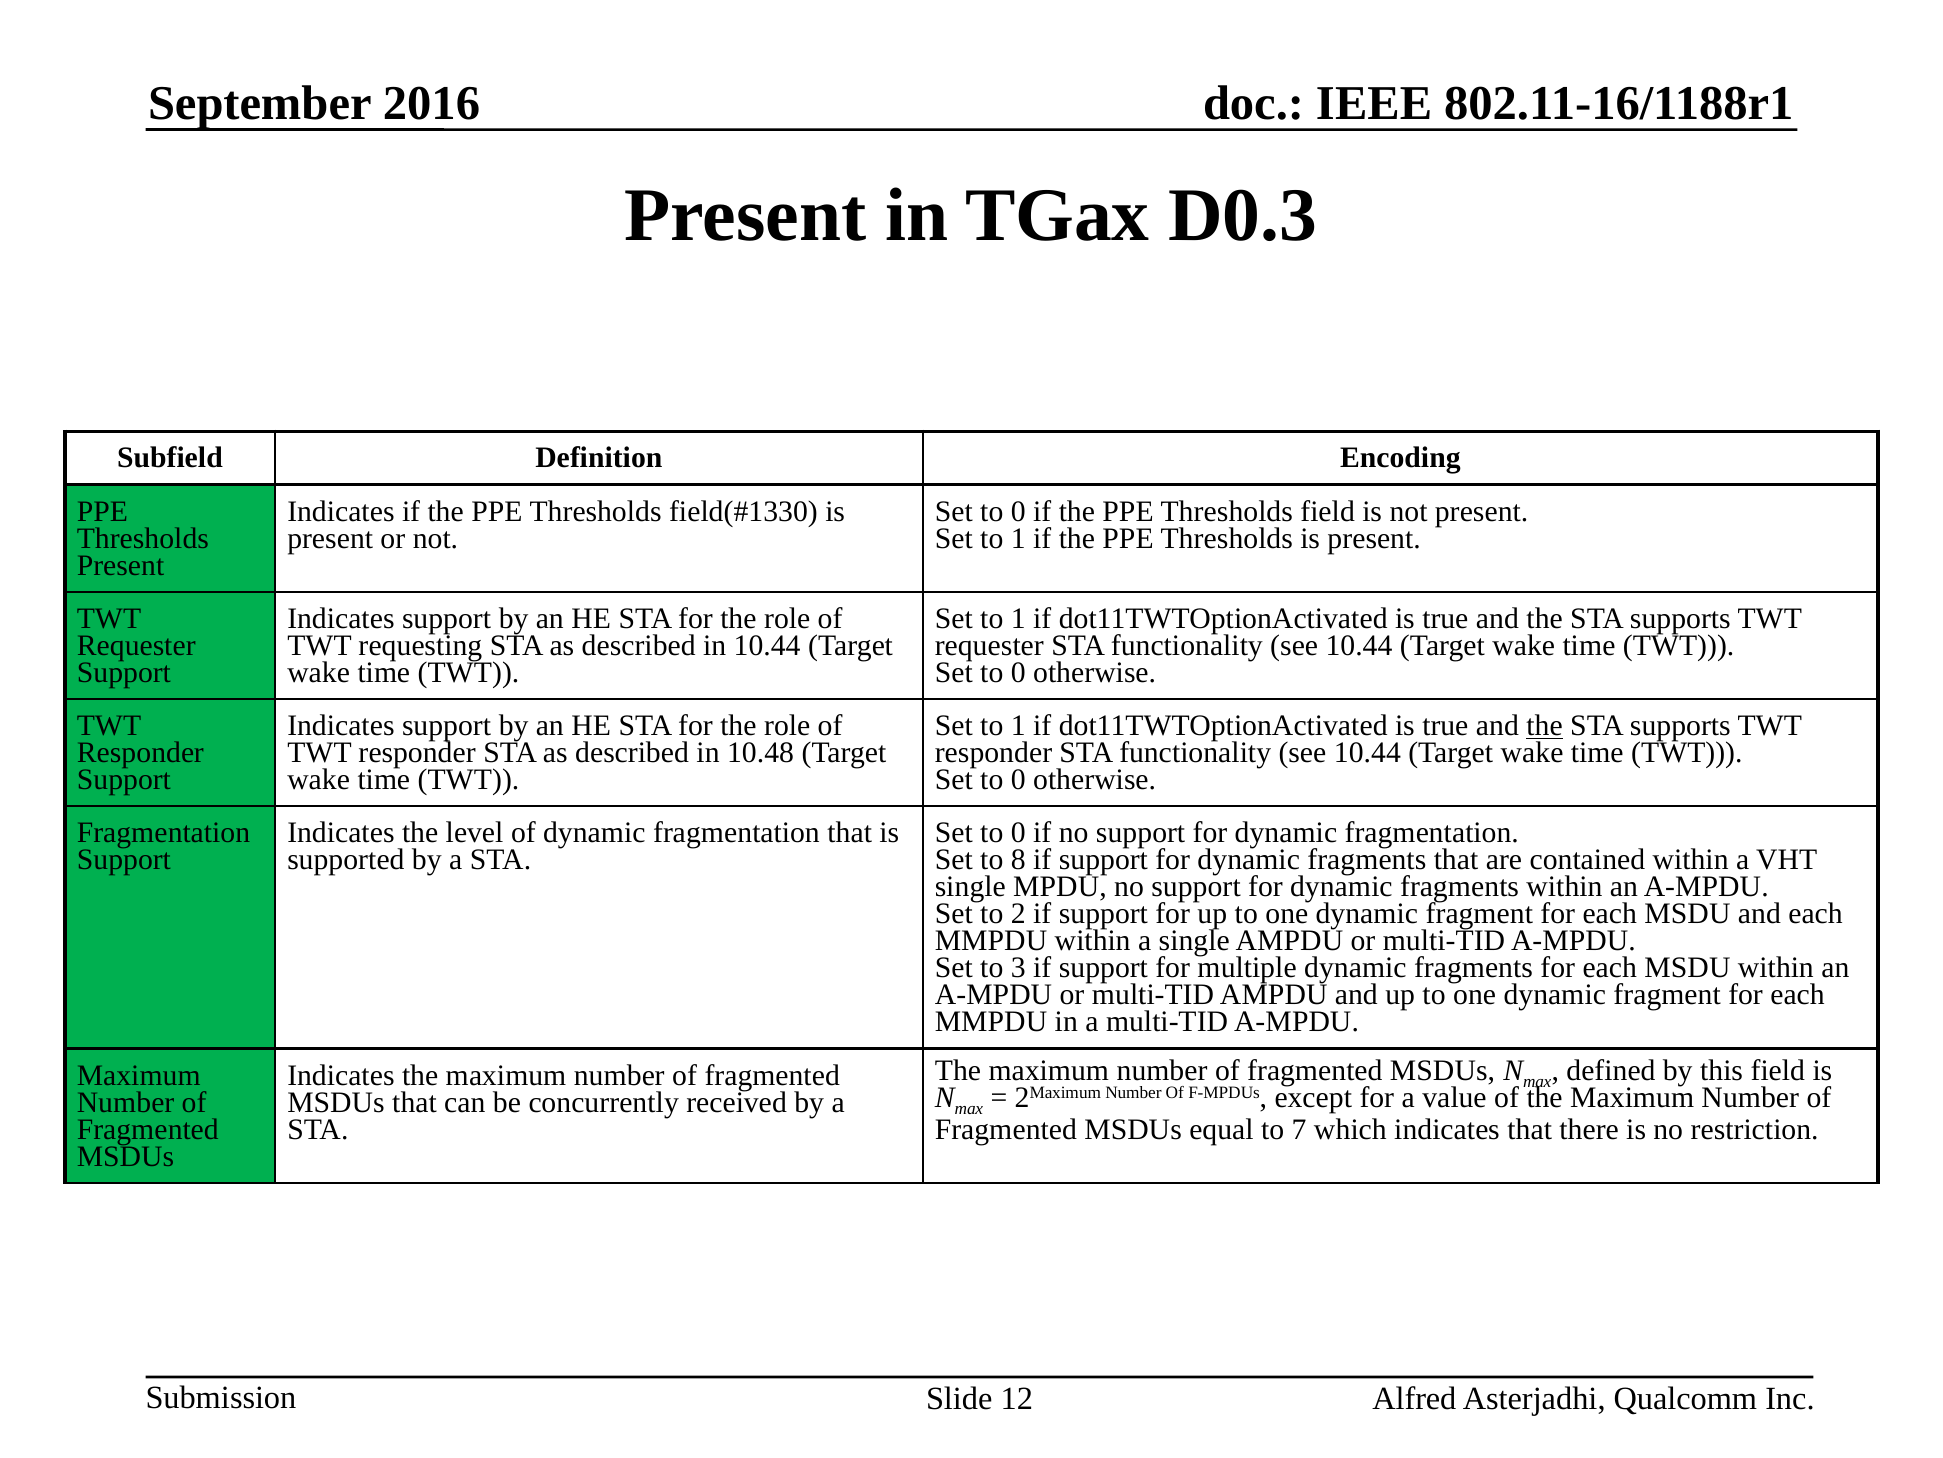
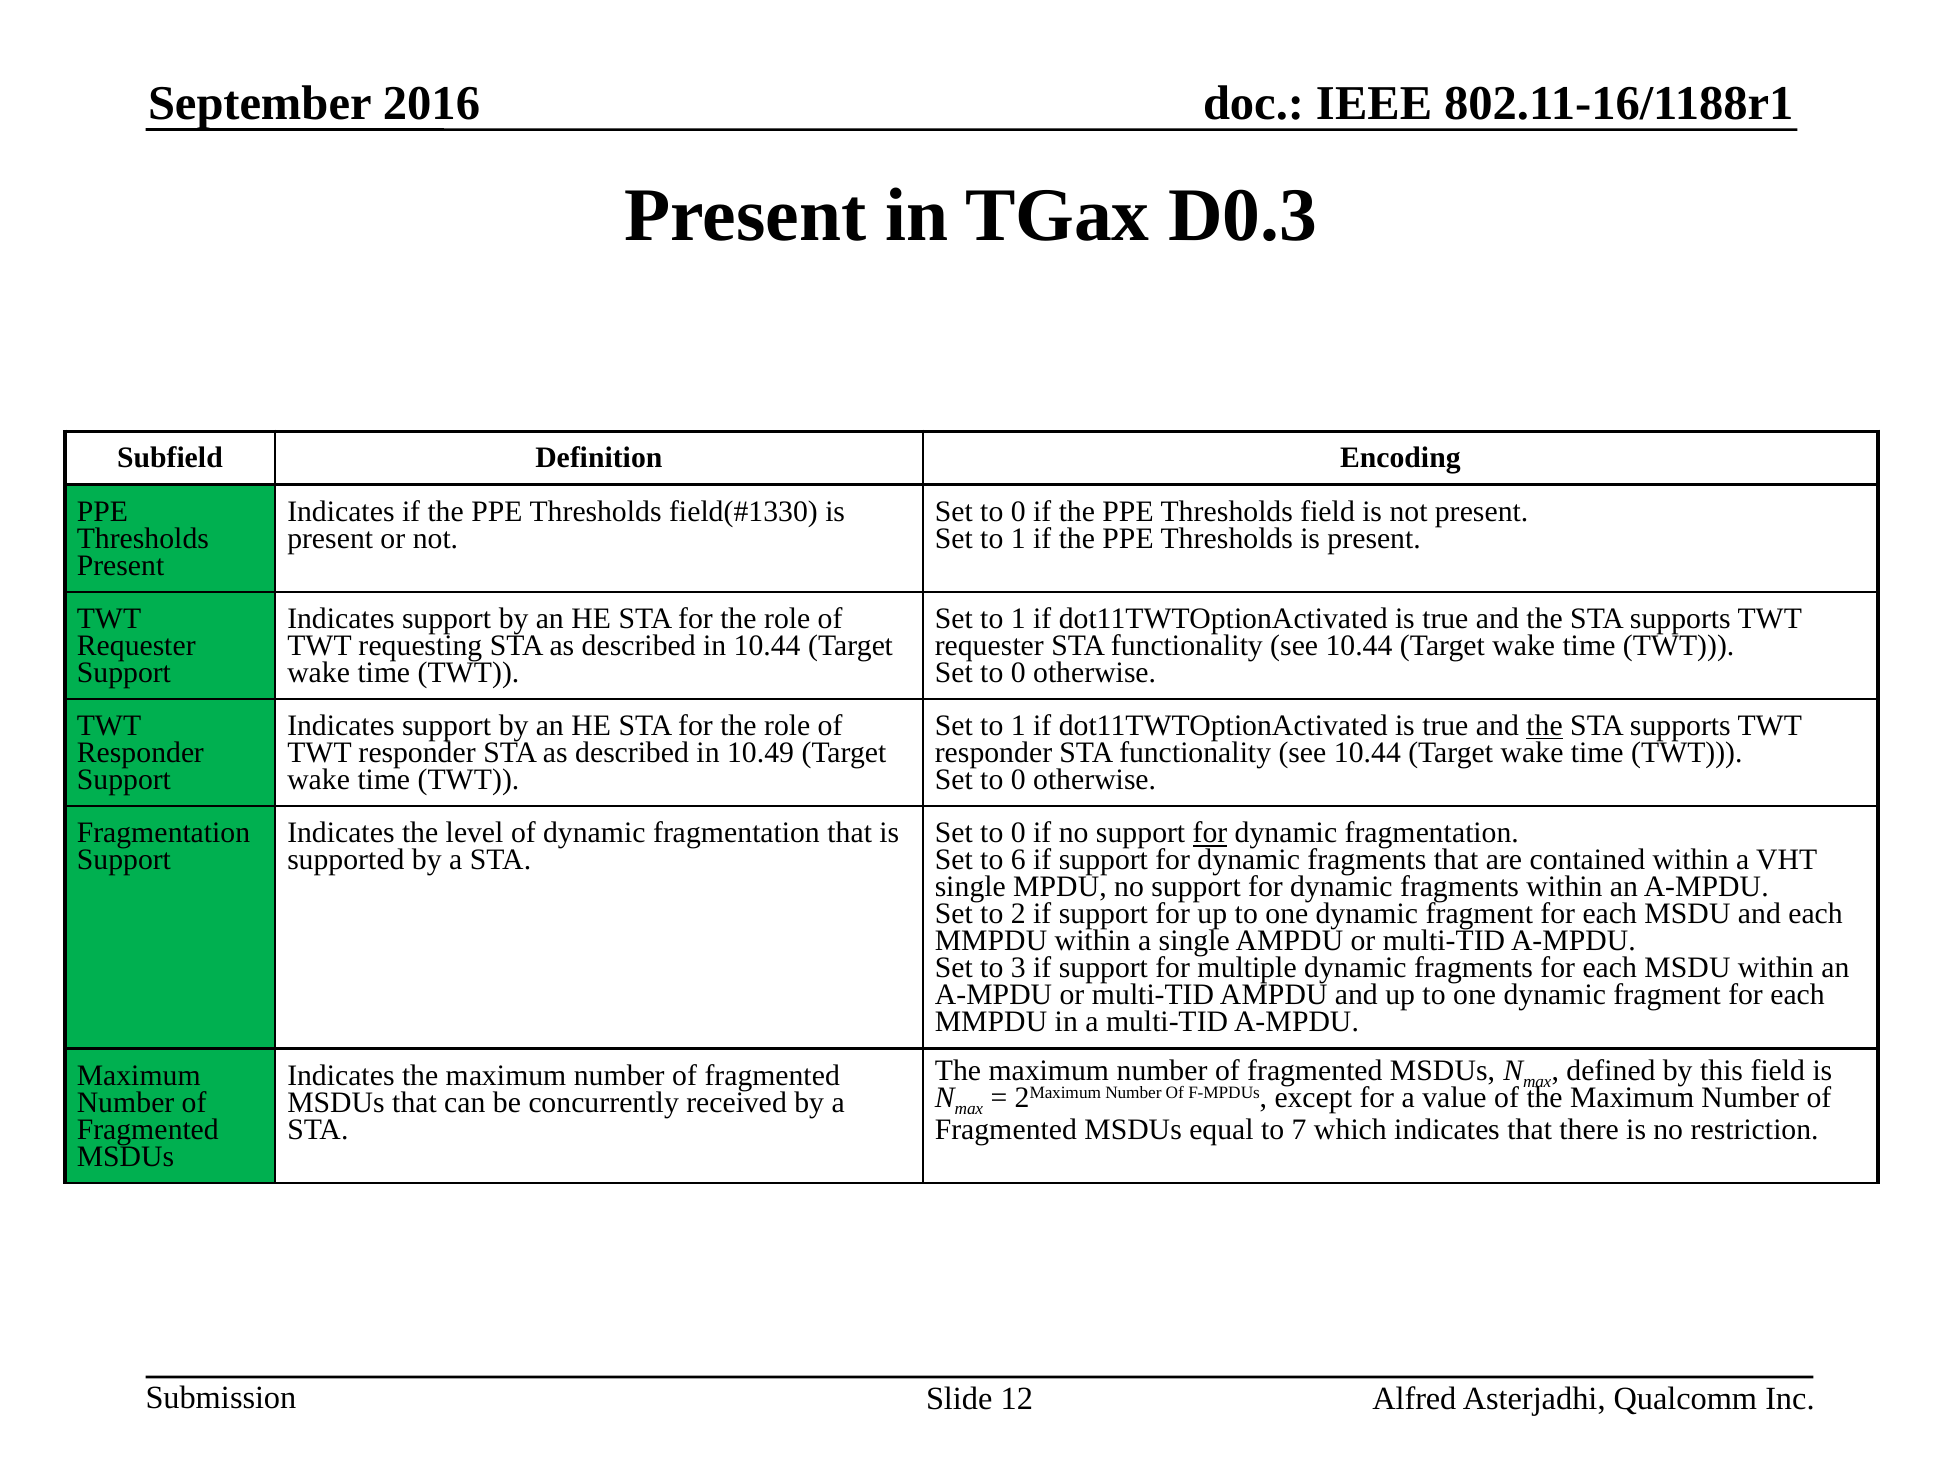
10.48: 10.48 -> 10.49 (761, 752)
for underline: none -> present (1210, 833)
8: 8 -> 6 (1018, 860)
